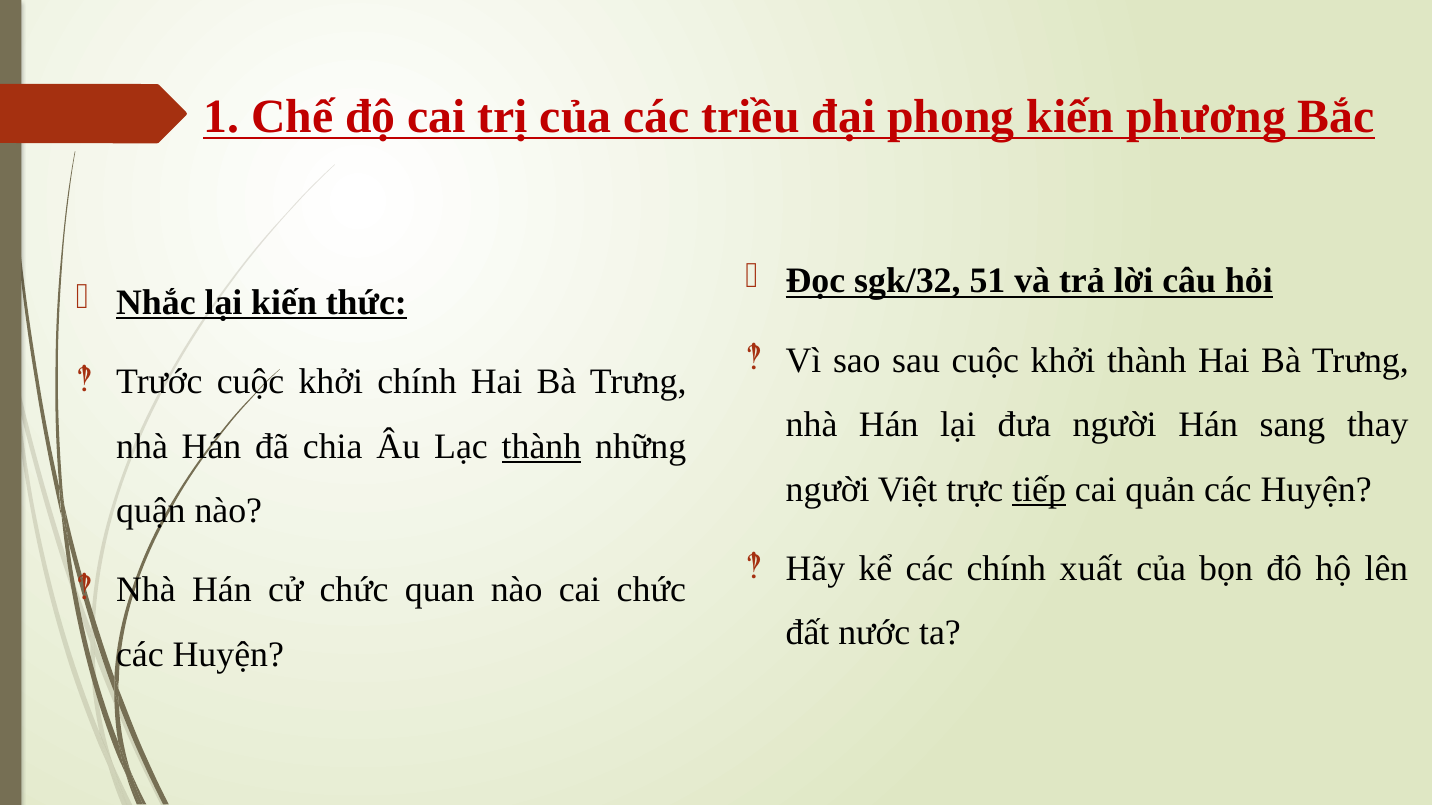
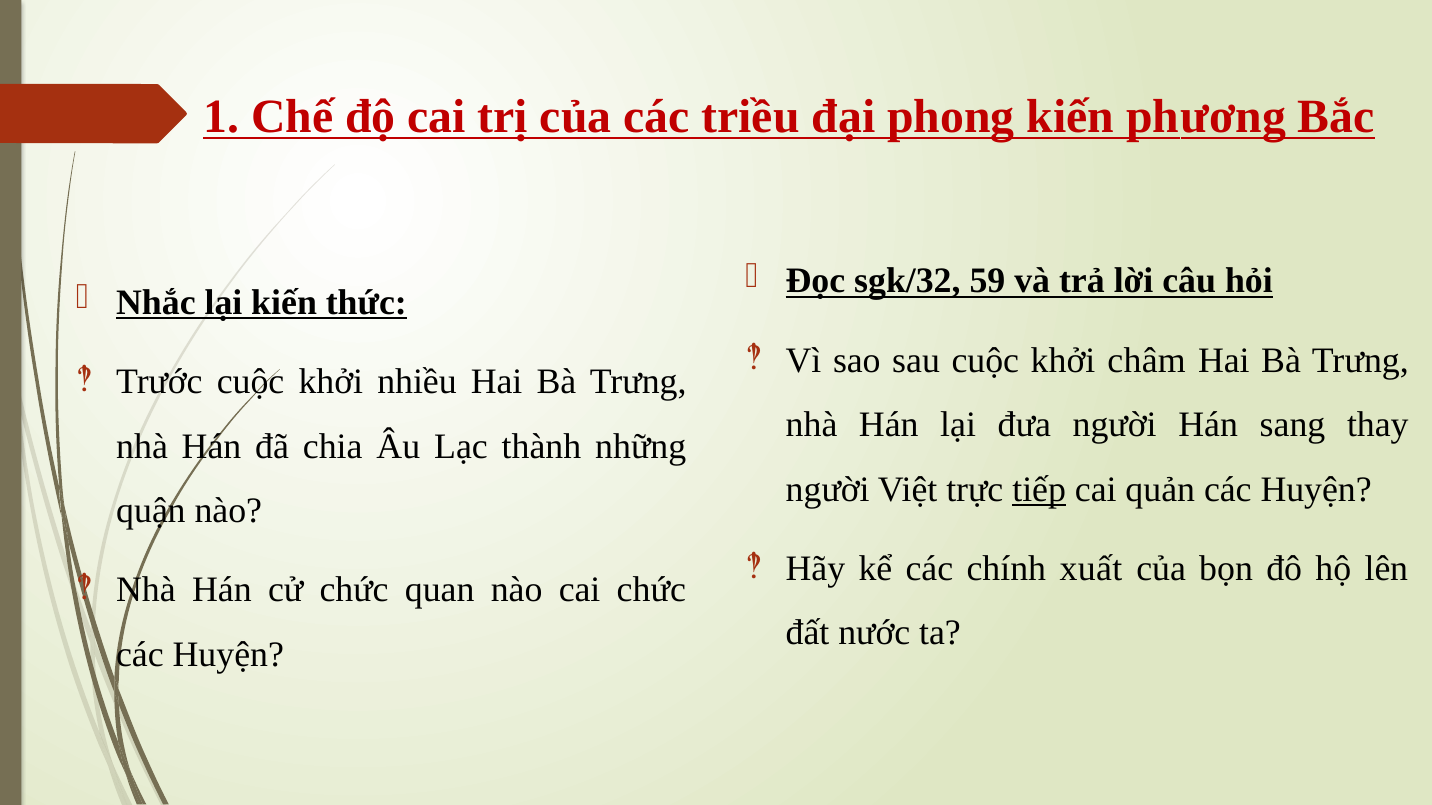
51: 51 -> 59 (987, 281)
khởi thành: thành -> châm (1147, 361)
khởi chính: chính -> nhiều (417, 382)
thành underline: present -> none (541, 447)
